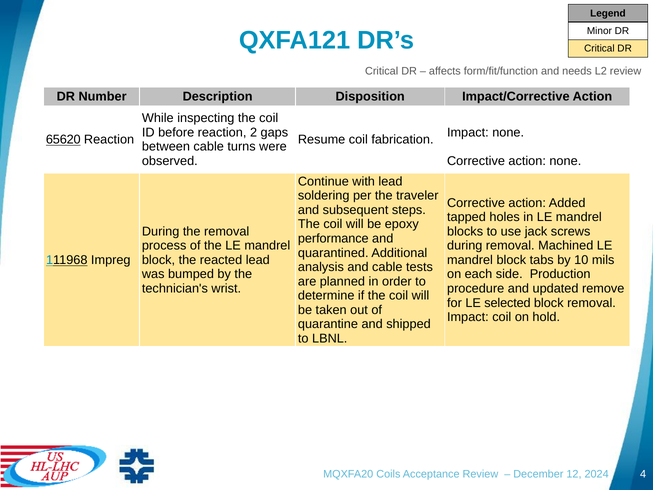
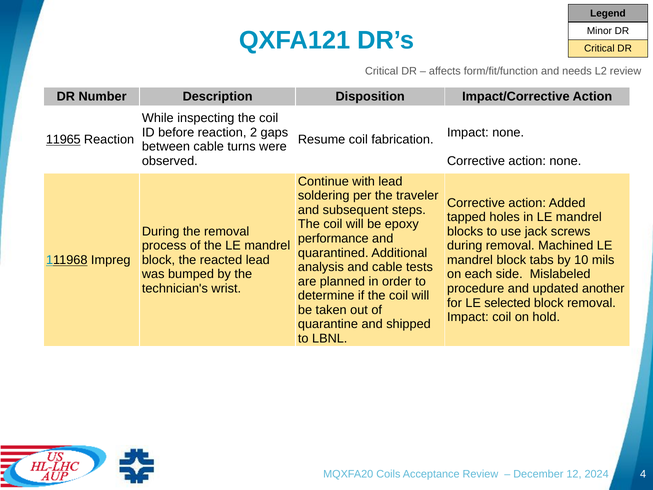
65620: 65620 -> 11965 (63, 139)
Production: Production -> Mislabeled (560, 274)
remove: remove -> another (603, 288)
